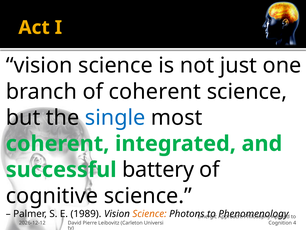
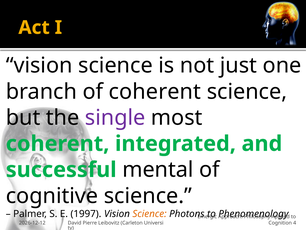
single colour: blue -> purple (115, 117)
battery: battery -> mental (158, 169)
1989: 1989 -> 1997 (86, 213)
